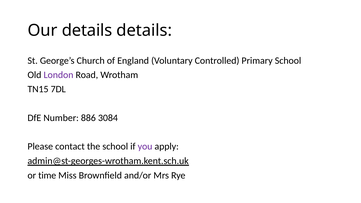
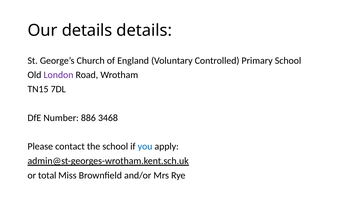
3084: 3084 -> 3468 (108, 118)
you colour: purple -> blue (145, 147)
time: time -> total (47, 175)
